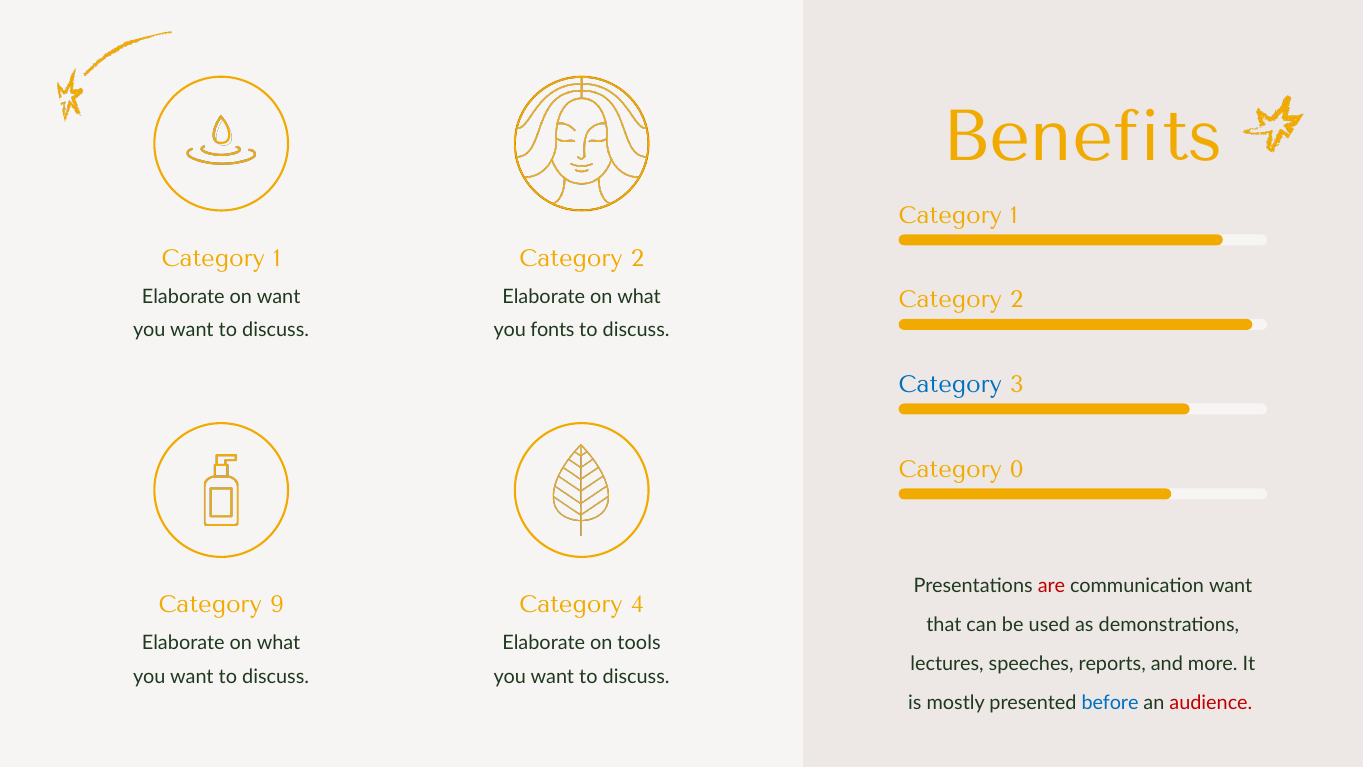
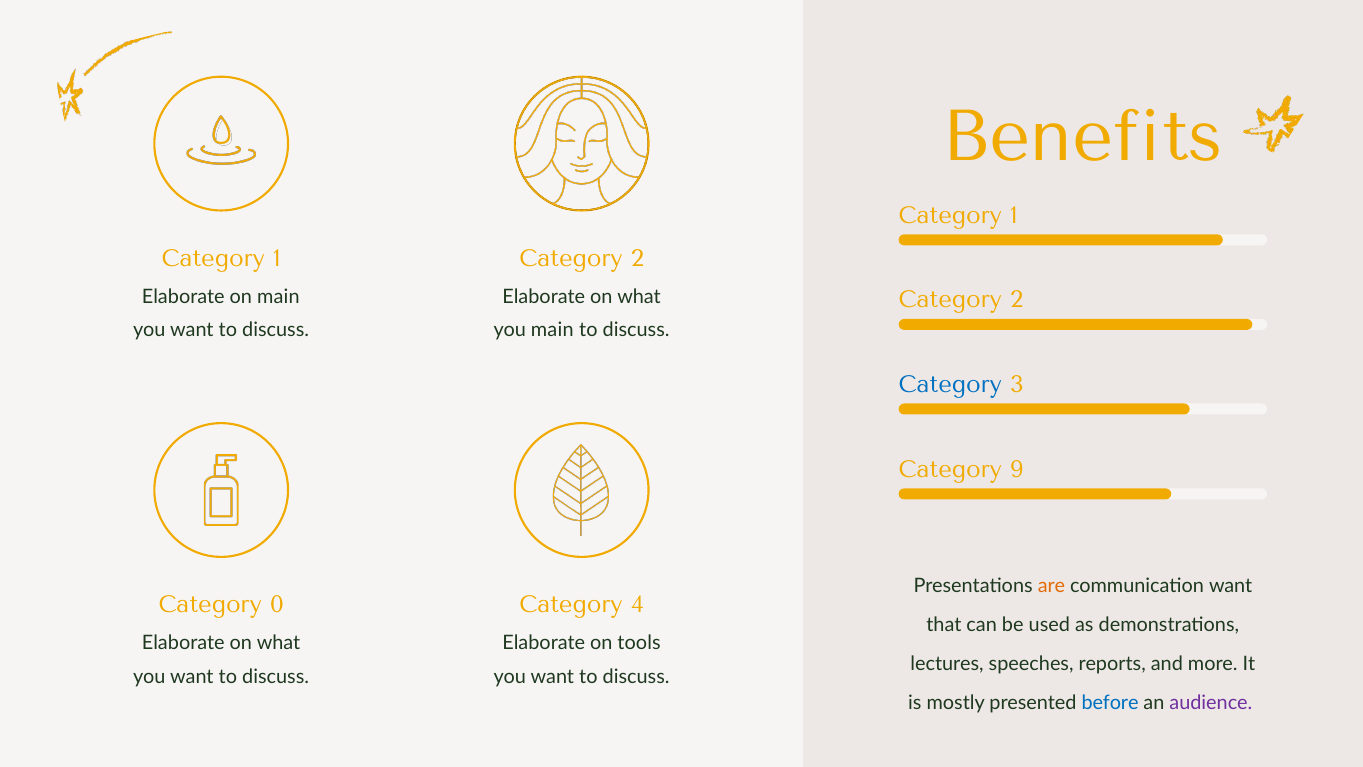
on want: want -> main (278, 297)
you fonts: fonts -> main (552, 330)
0: 0 -> 9 (1017, 469)
are colour: red -> orange (1051, 586)
9: 9 -> 0 (277, 605)
audience colour: red -> purple (1211, 703)
